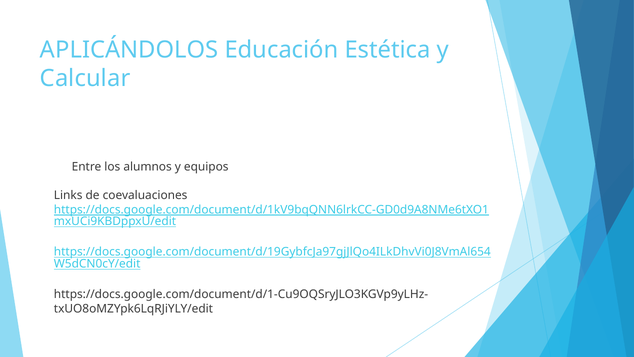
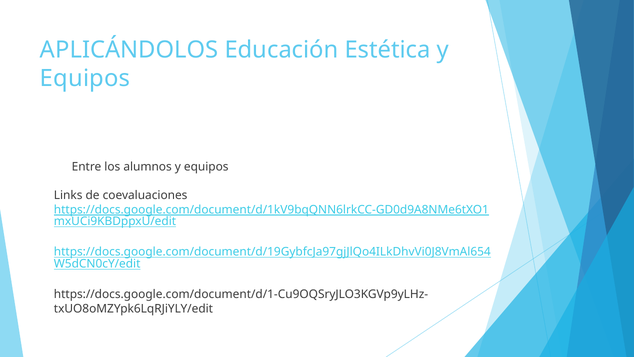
Calcular: Calcular -> Equipos (85, 79)
